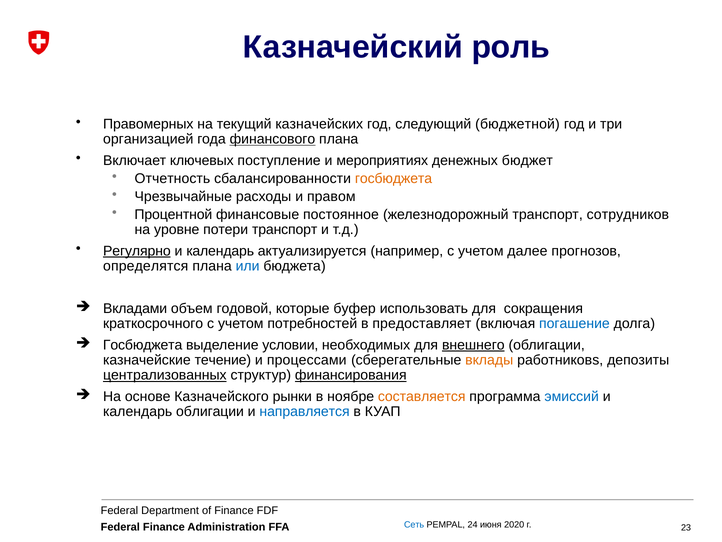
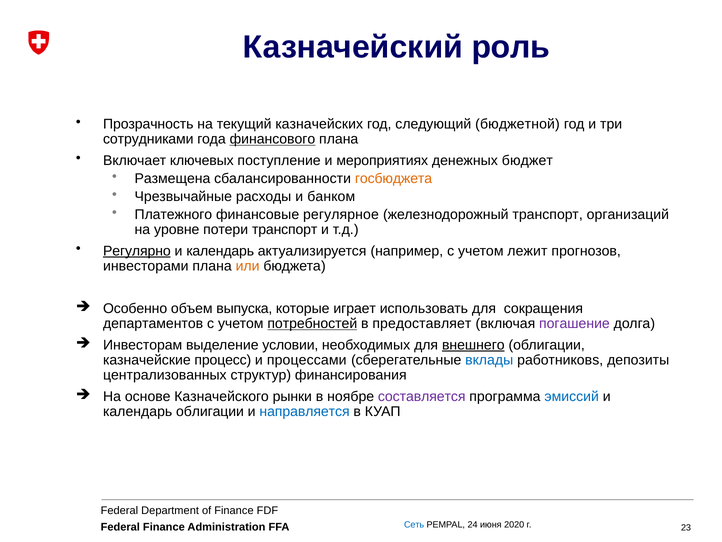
Правомерных: Правомерных -> Прозрачность (148, 124)
организацией: организацией -> сотрудниками (148, 139)
Отчетность: Отчетность -> Размещена (172, 178)
правом: правом -> банком (331, 196)
Процентной: Процентной -> Платежного (173, 214)
постоянное: постоянное -> регулярное (341, 214)
сотрудников: сотрудников -> организаций (628, 214)
далее: далее -> лежит (527, 251)
определятся: определятся -> инвесторами (146, 266)
или colour: blue -> orange (248, 266)
Вкладами: Вкладами -> Особенно (135, 308)
годовой: годовой -> выпуска (244, 308)
буфер: буфер -> играет (355, 308)
краткосрочного: краткосрочного -> департаментов (153, 323)
потребностей underline: none -> present (312, 323)
погашение colour: blue -> purple (574, 323)
Госбюджета: Госбюджета -> Инвесторам (143, 345)
течение: течение -> процесс (223, 360)
вклады colour: orange -> blue (489, 360)
централизованных underline: present -> none (165, 375)
финансирования underline: present -> none (351, 375)
составляется colour: orange -> purple (422, 396)
